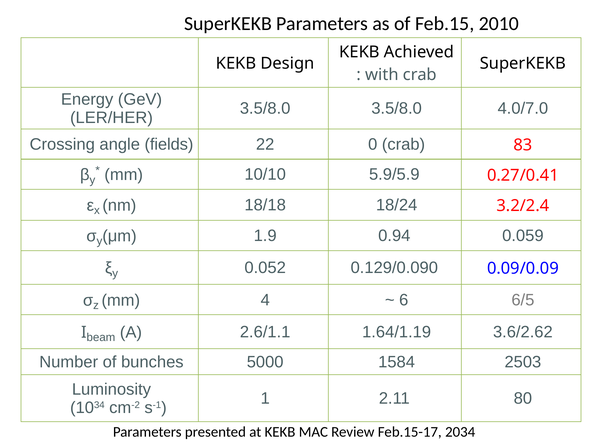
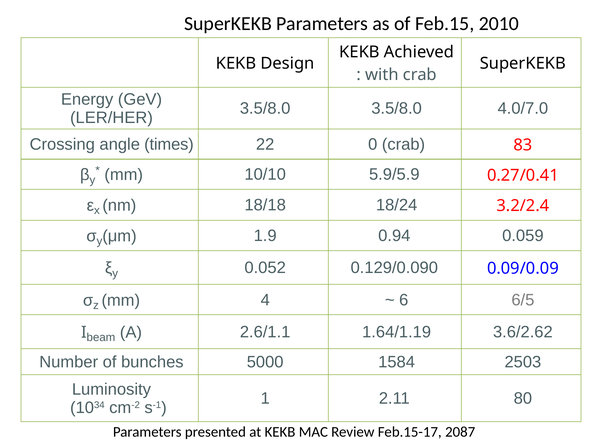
fields: fields -> times (169, 144)
2034: 2034 -> 2087 (460, 432)
